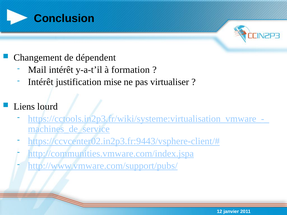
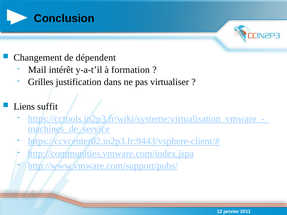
Intérêt: Intérêt -> Grilles (41, 82)
mise: mise -> dans (113, 82)
lourd: lourd -> suffit (47, 107)
